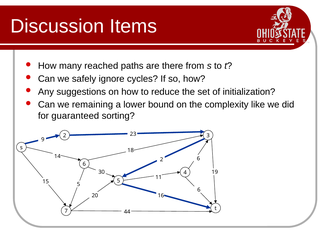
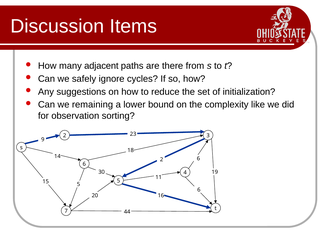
reached: reached -> adjacent (101, 66)
guaranteed: guaranteed -> observation (75, 116)
